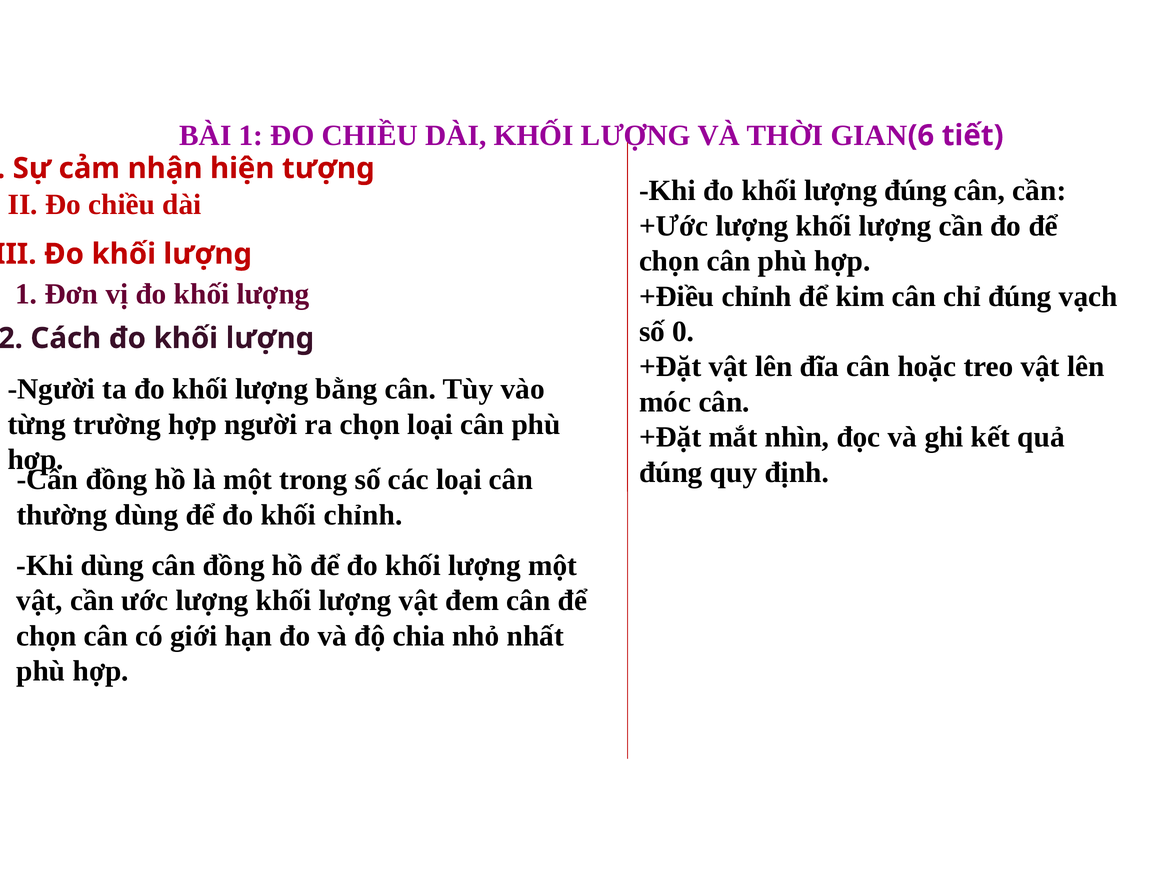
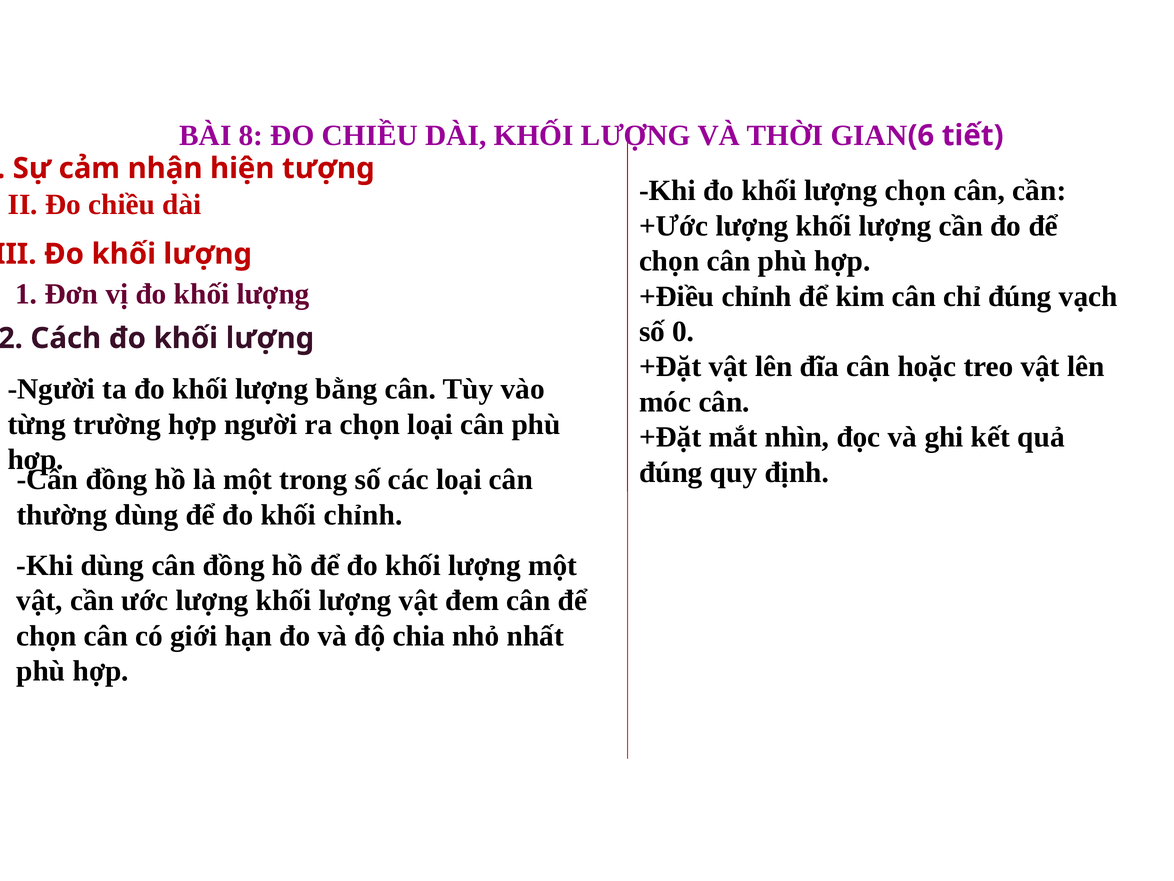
BÀI 1: 1 -> 8 (251, 135)
lượng đúng: đúng -> chọn (915, 190)
